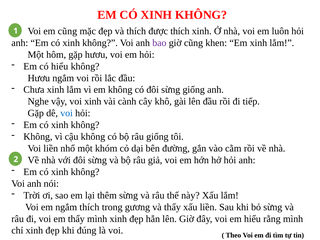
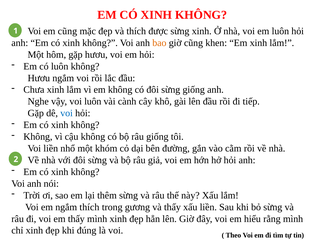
được thích: thích -> sừng (180, 31)
bao colour: purple -> orange (159, 43)
có hiểu: hiểu -> luôn (60, 66)
voi xinh: xinh -> luôn (93, 101)
